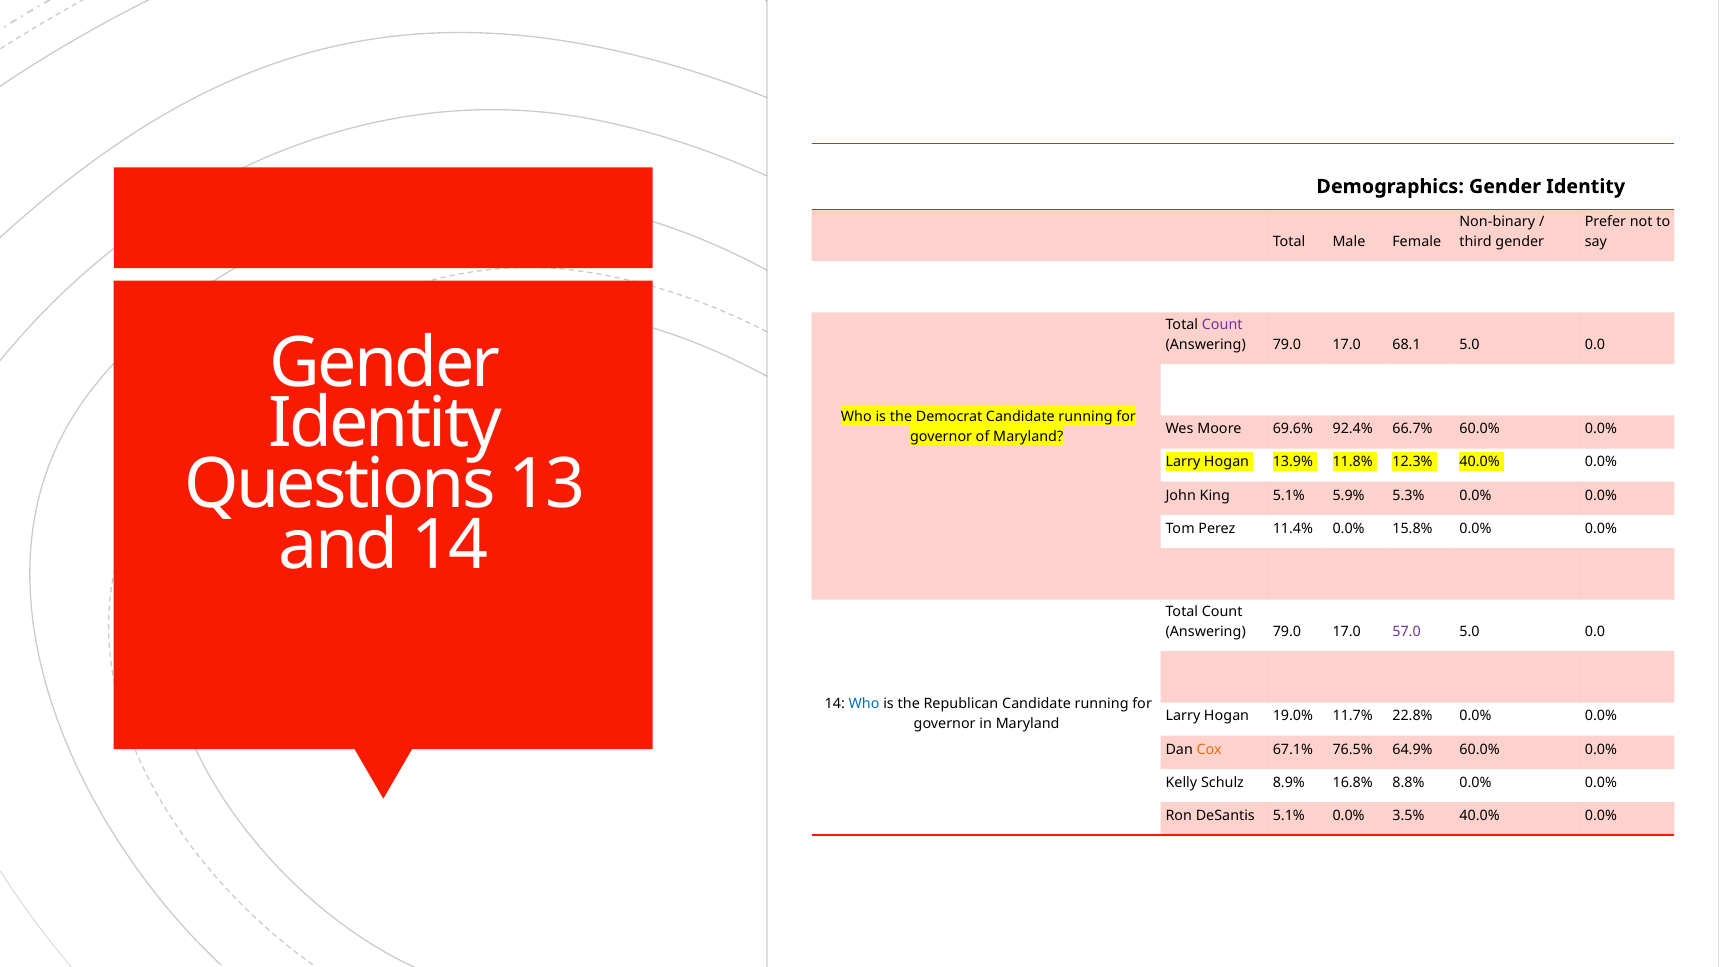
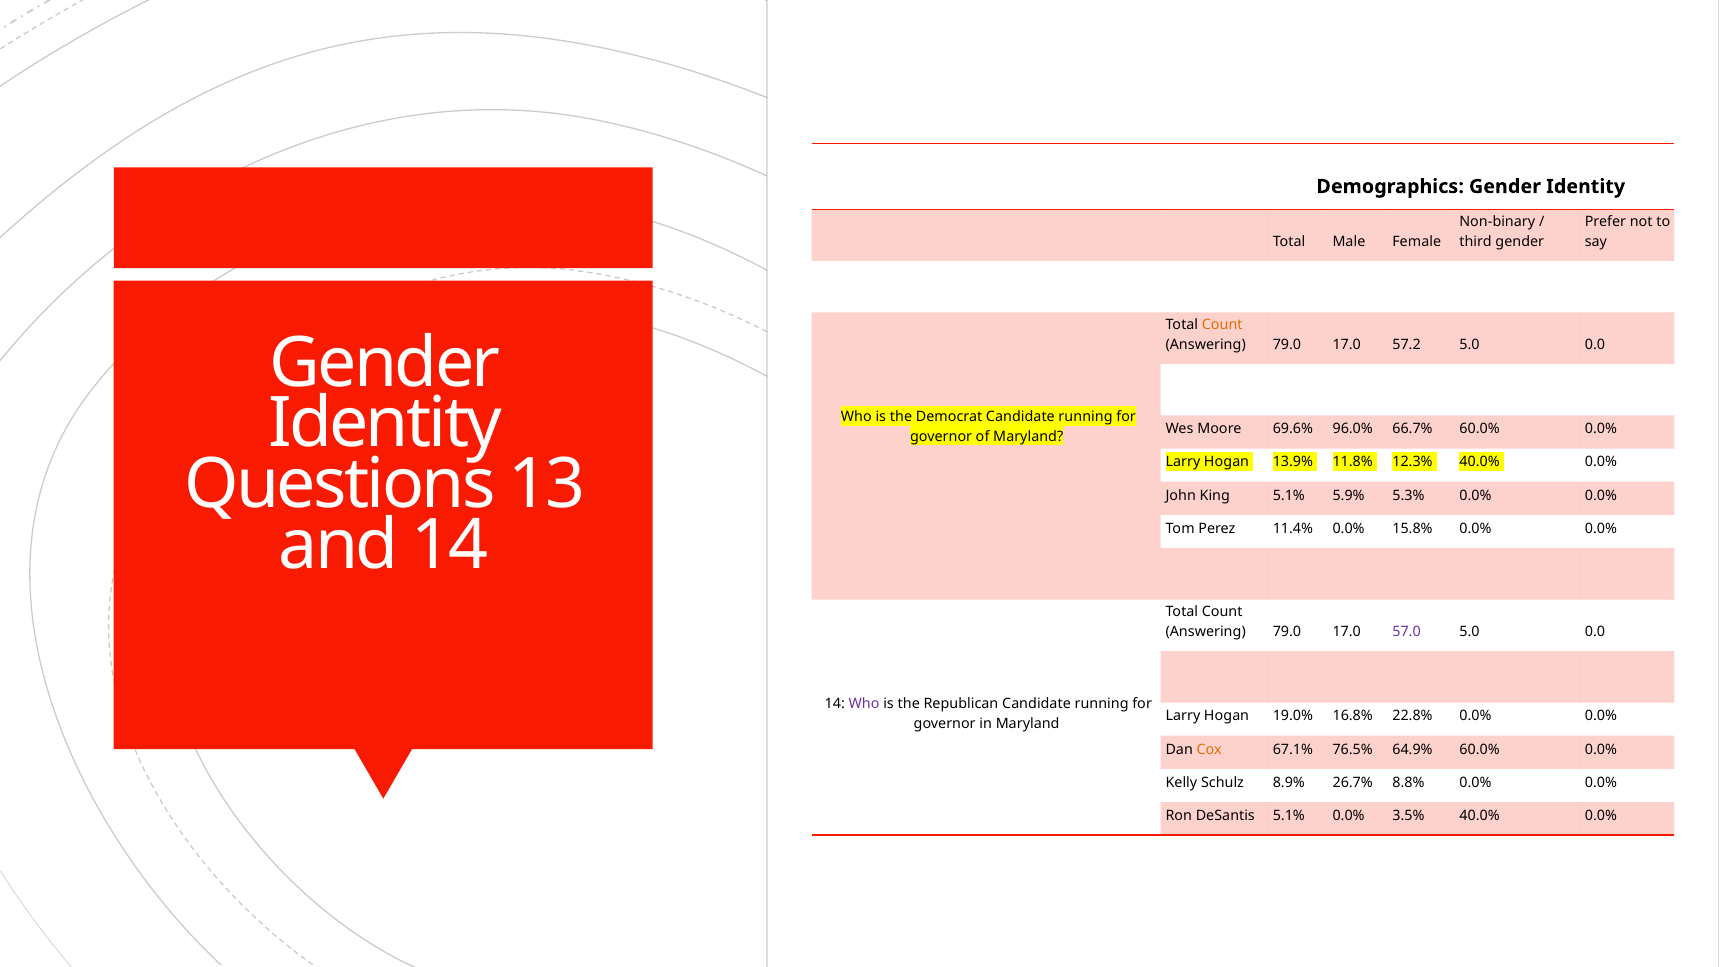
Count colour: purple -> orange (1222, 325)
68.1: 68.1 -> 57.2 (1407, 344)
92.4%: 92.4% -> 96.0% (1353, 429)
Who colour: blue -> purple (864, 704)
11.7%: 11.7% -> 16.8% (1353, 716)
16.8%: 16.8% -> 26.7% (1353, 782)
